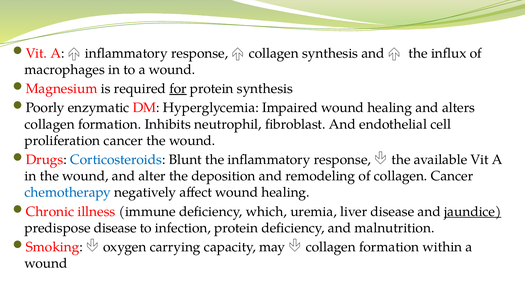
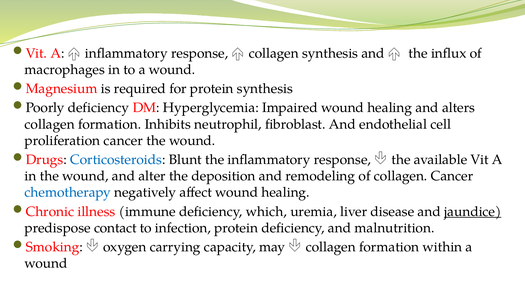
for underline: present -> none (178, 89)
Poorly enzymatic: enzymatic -> deficiency (98, 108)
predispose disease: disease -> contact (115, 228)
